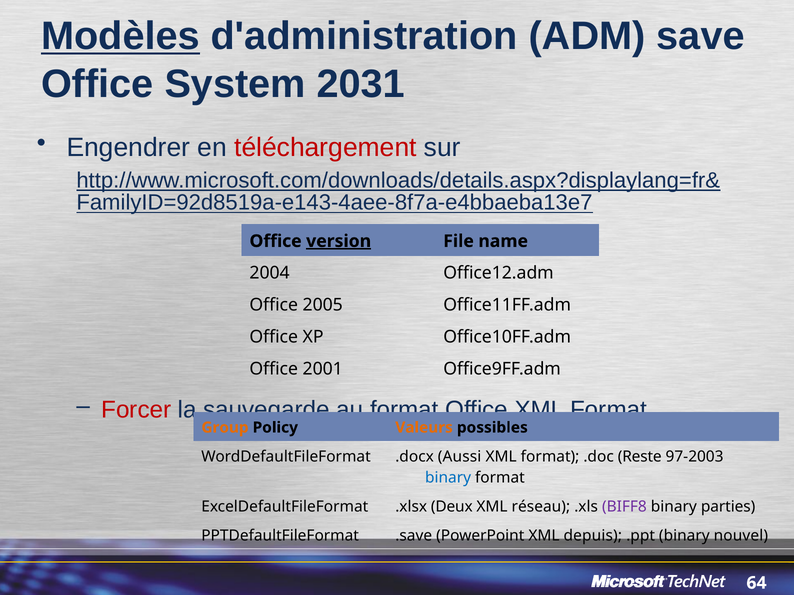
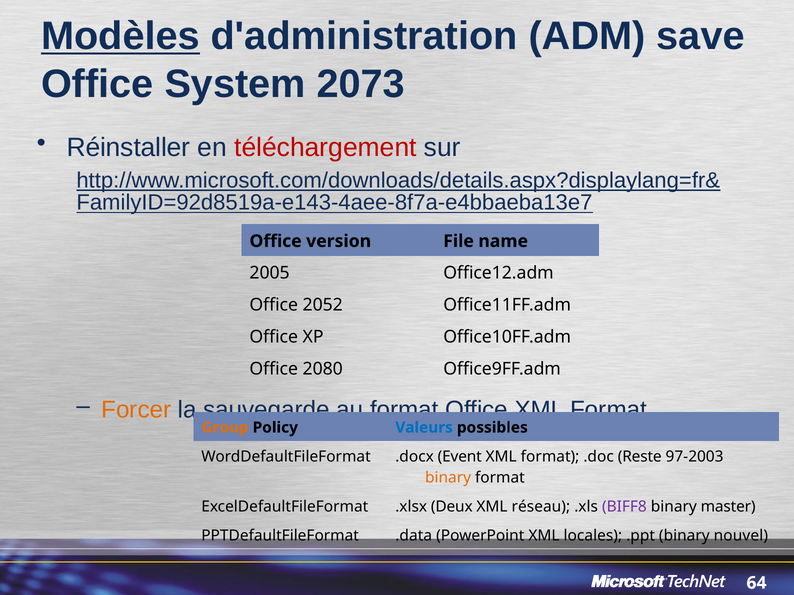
2031: 2031 -> 2073 (361, 84)
Engendrer: Engendrer -> Réinstaller (128, 148)
version underline: present -> none (339, 241)
2004: 2004 -> 2005 (270, 273)
2005: 2005 -> 2052 (323, 305)
2001: 2001 -> 2080 (323, 369)
Forcer colour: red -> orange (136, 410)
Valeurs colour: orange -> blue (424, 428)
Aussi: Aussi -> Event (460, 457)
binary colour: blue -> orange (448, 478)
parties: parties -> master (728, 507)
.save: .save -> .data (414, 536)
depuis: depuis -> locales (593, 536)
